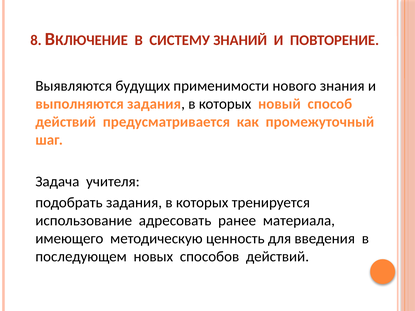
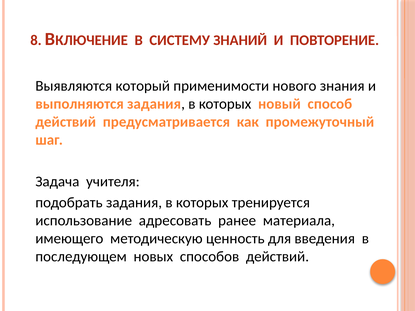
будущих: будущих -> который (143, 86)
